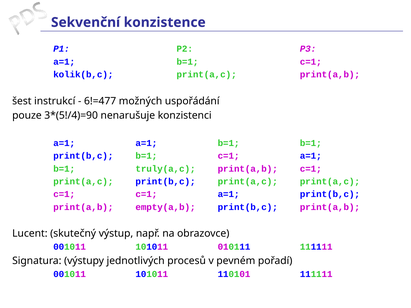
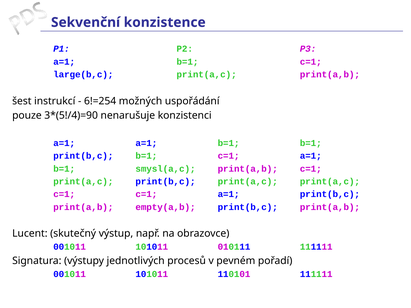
kolik(b,c: kolik(b,c -> large(b,c (83, 75)
6!=477: 6!=477 -> 6!=254 (100, 101)
truly(a,c: truly(a,c -> smysl(a,c (166, 169)
